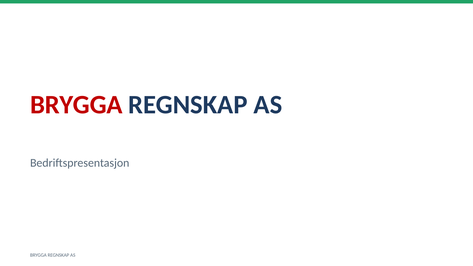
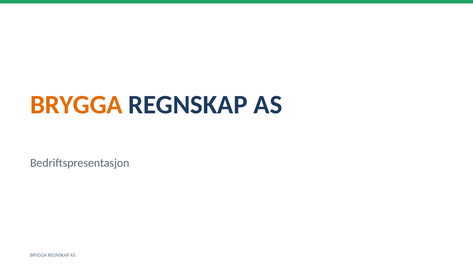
BRYGGA colour: red -> orange (76, 105)
